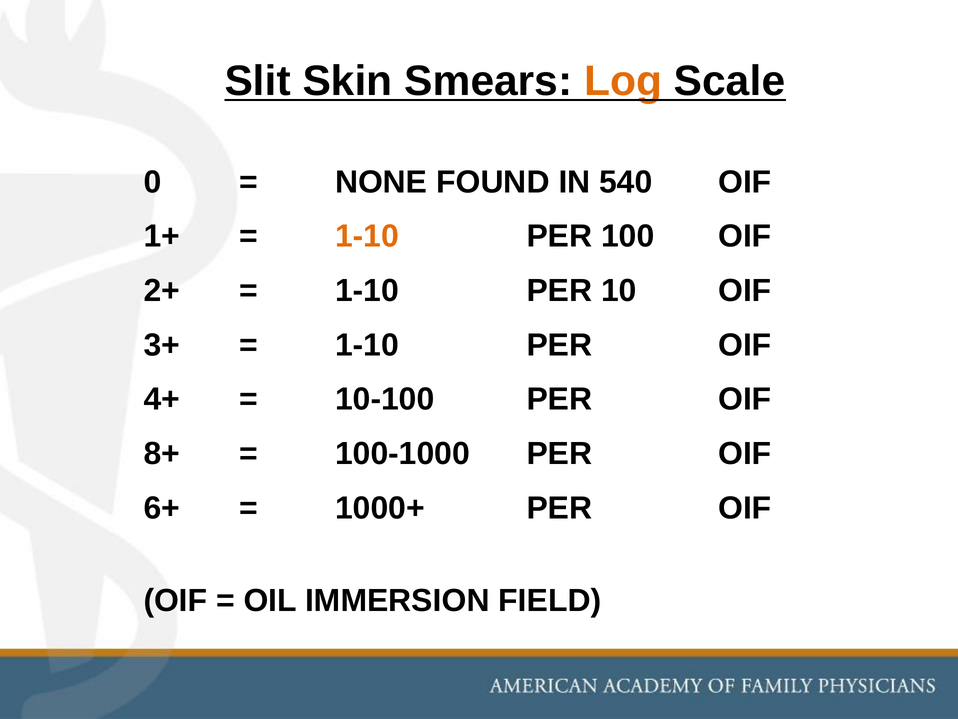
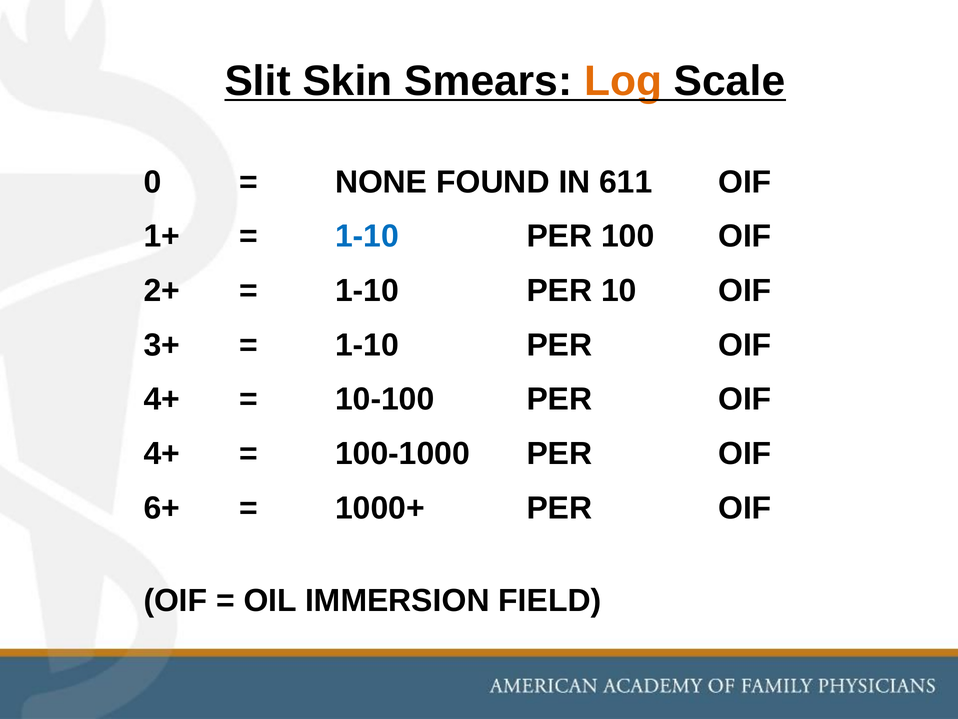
540: 540 -> 611 (626, 182)
1-10 colour: orange -> blue (367, 236)
8+: 8+ -> 4+ (162, 453)
